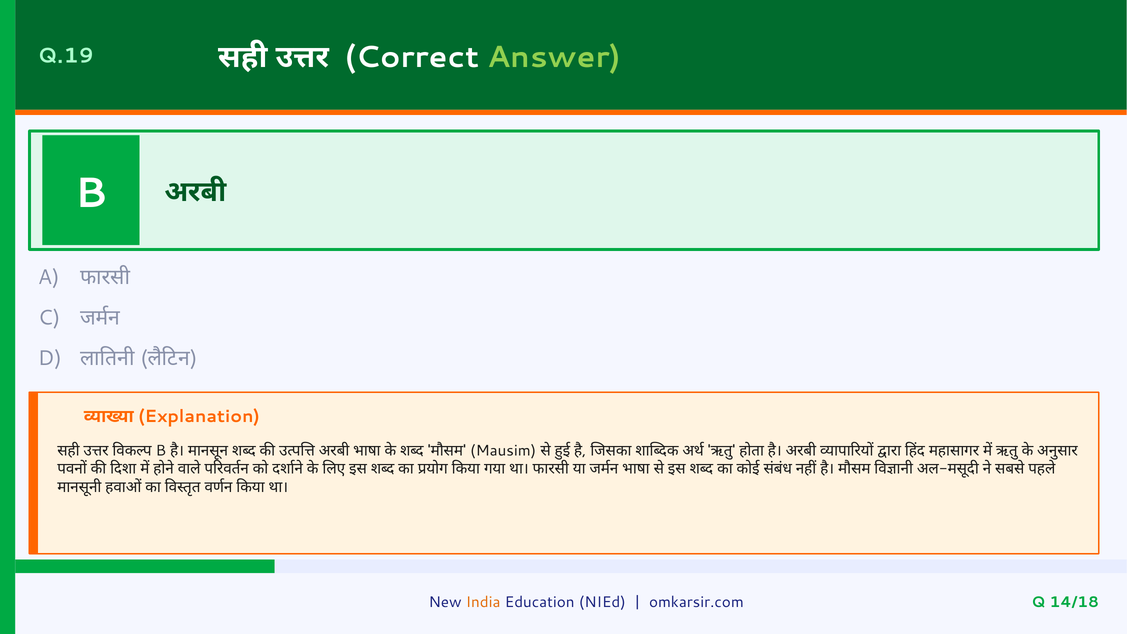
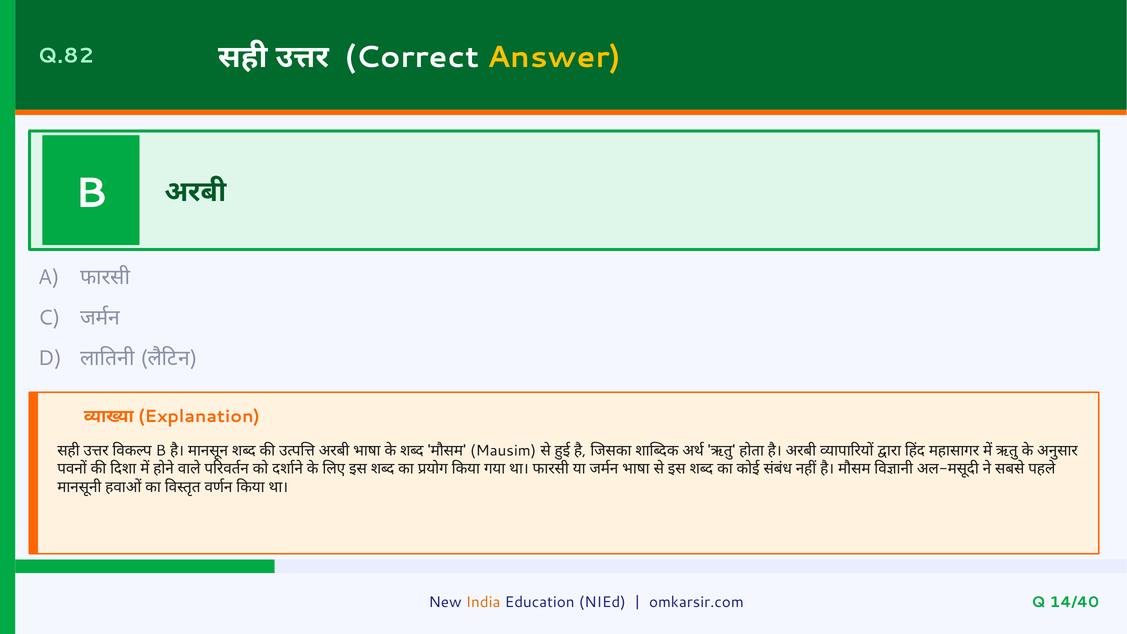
Q.19: Q.19 -> Q.82 (66, 56)
Answer colour: light green -> yellow (554, 57)
14/18: 14/18 -> 14/40 (1074, 602)
